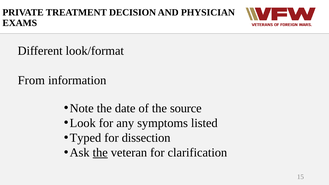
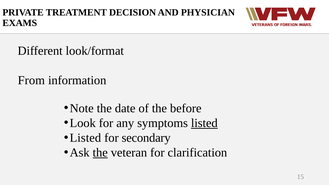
source: source -> before (186, 108)
listed underline: none -> present (204, 123)
Typed: Typed -> Listed (85, 138)
dissection: dissection -> secondary (146, 138)
